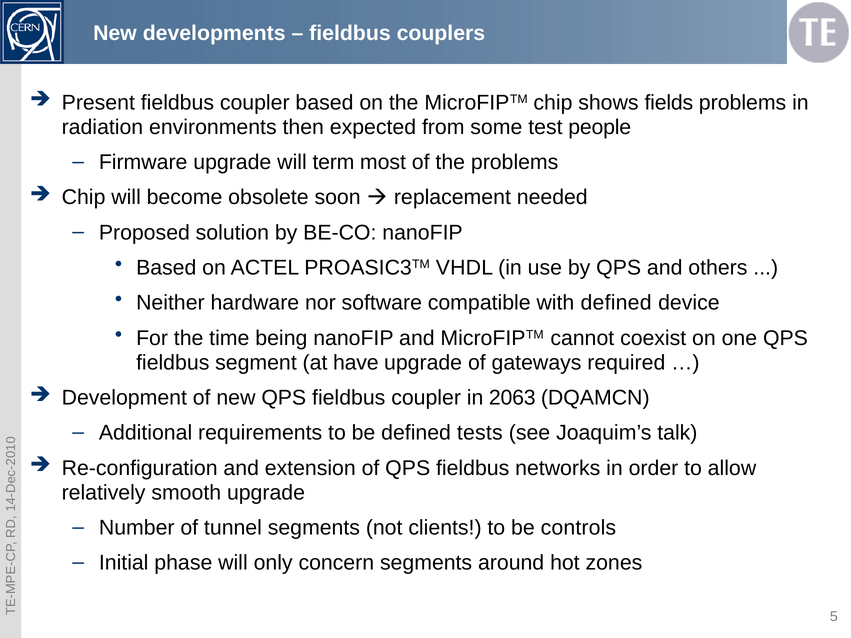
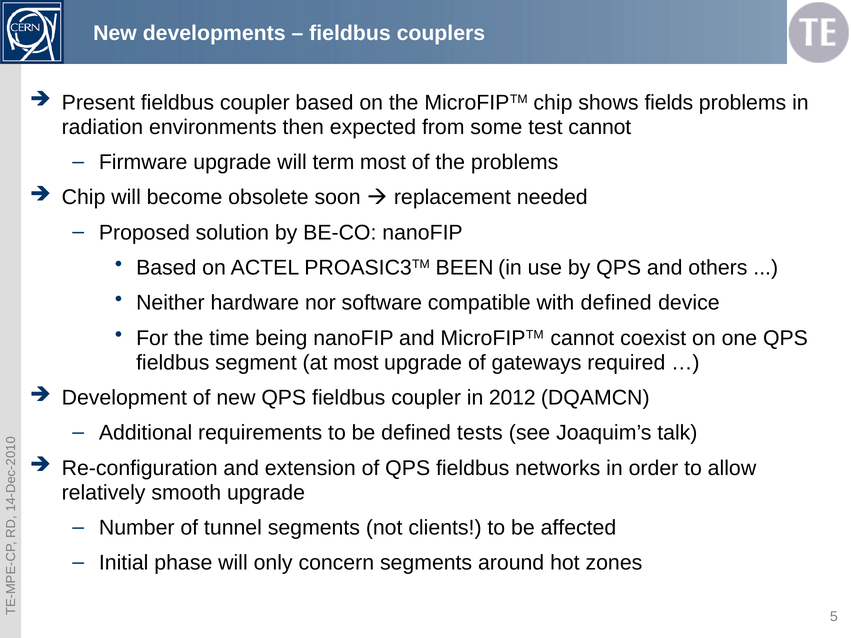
test people: people -> cannot (600, 127)
VHDL: VHDL -> BEEN (465, 268)
at have: have -> most (356, 363)
2063: 2063 -> 2012 (512, 398)
controls: controls -> affected (578, 528)
